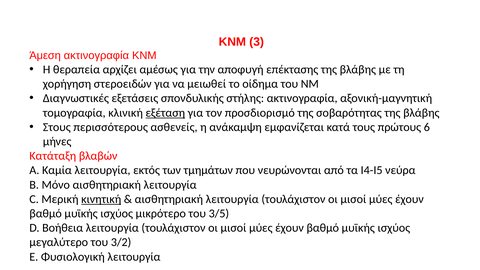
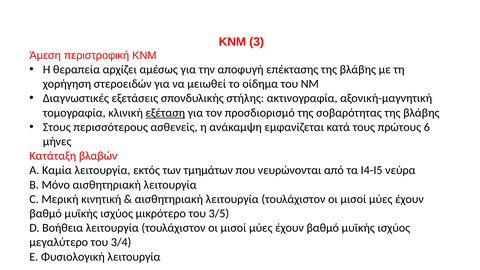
Άμεση ακτινογραφία: ακτινογραφία -> περιστροφική (96, 56)
κινητική underline: present -> none (101, 199)
3/2: 3/2 -> 3/4 (121, 242)
